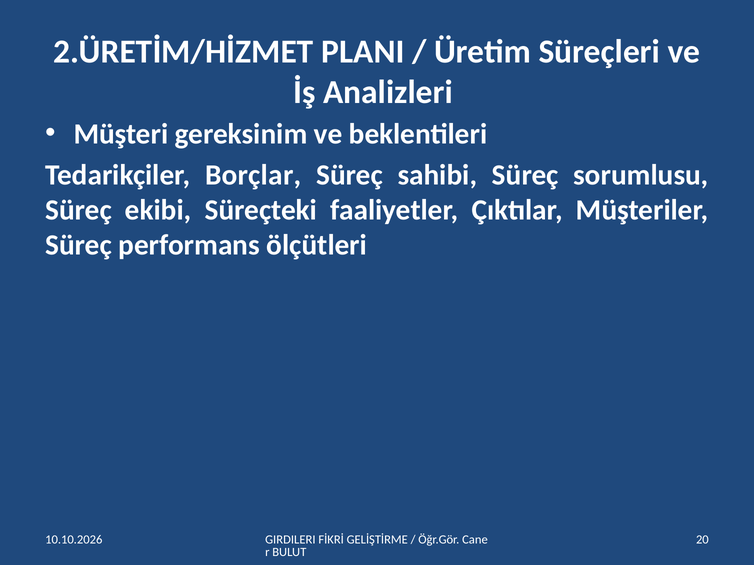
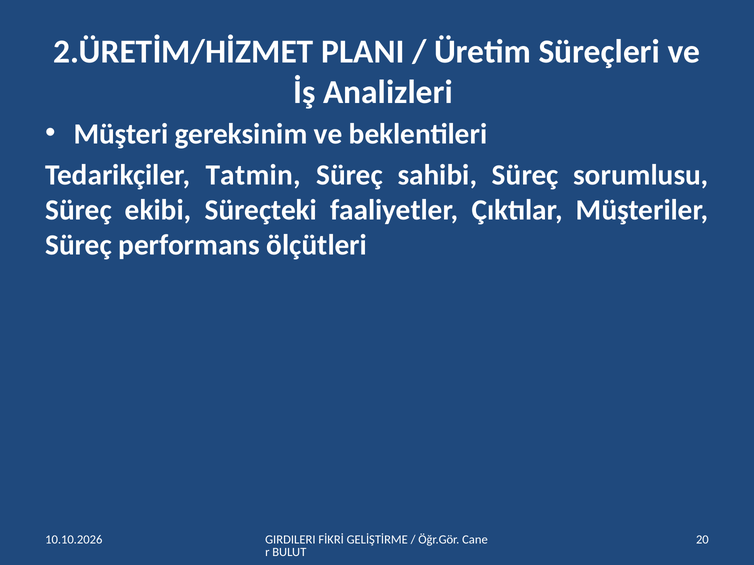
Borçlar: Borçlar -> Tatmin (253, 175)
